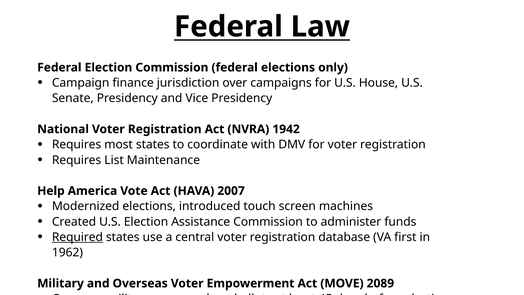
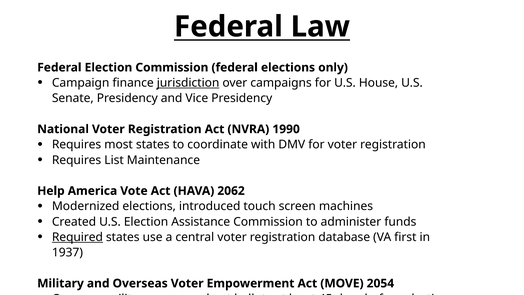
jurisdiction underline: none -> present (188, 83)
1942: 1942 -> 1990 (286, 129)
2007: 2007 -> 2062 (231, 191)
1962: 1962 -> 1937 (67, 252)
2089: 2089 -> 2054 (380, 283)
